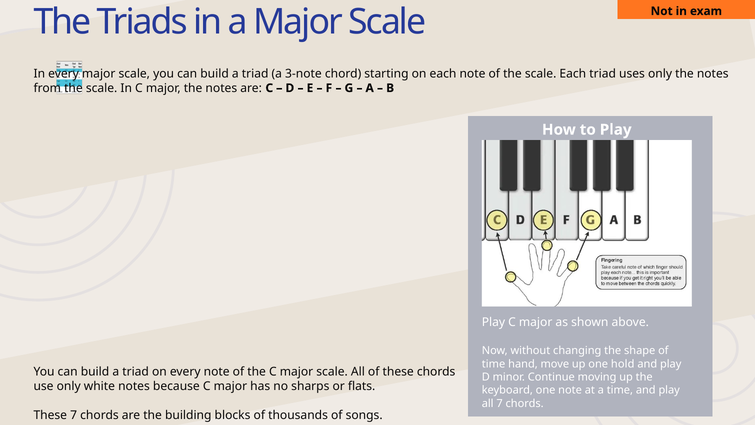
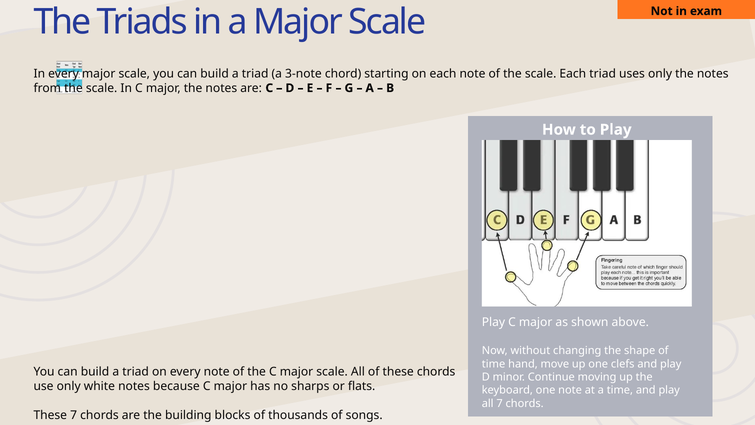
hold: hold -> clefs (623, 364)
